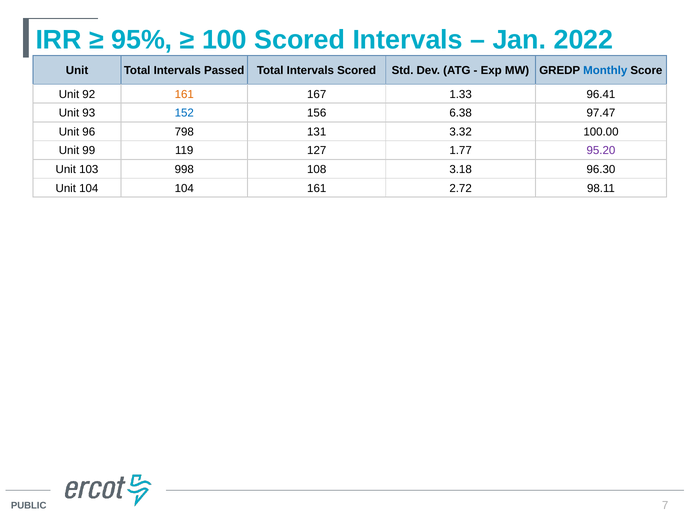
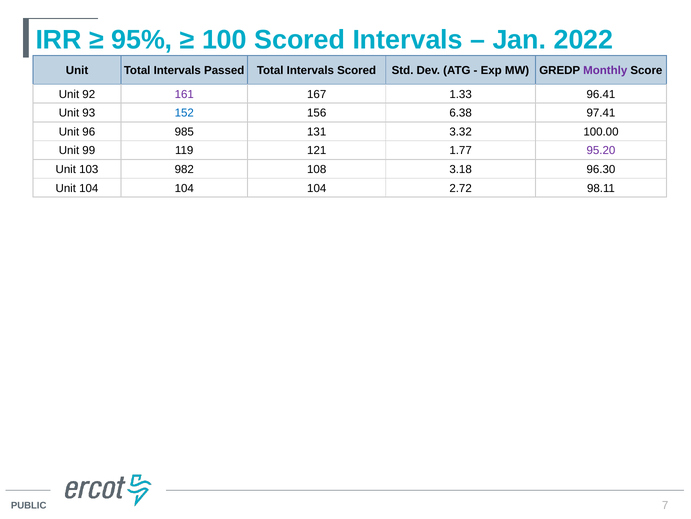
Monthly colour: blue -> purple (605, 70)
161 colour: orange -> purple (184, 94)
97.47: 97.47 -> 97.41 (601, 113)
798: 798 -> 985 (184, 132)
127: 127 -> 121 (317, 150)
998: 998 -> 982 (184, 169)
104 104 161: 161 -> 104 (317, 188)
